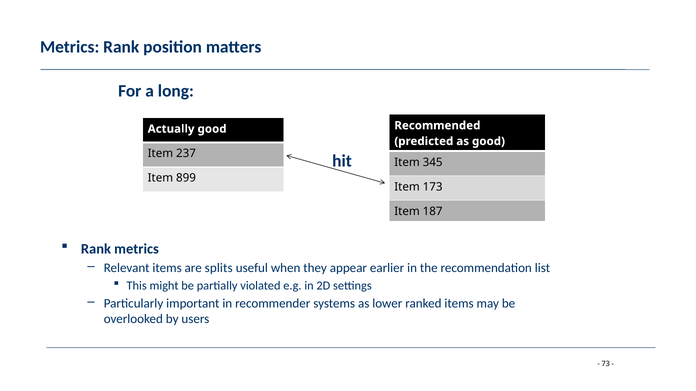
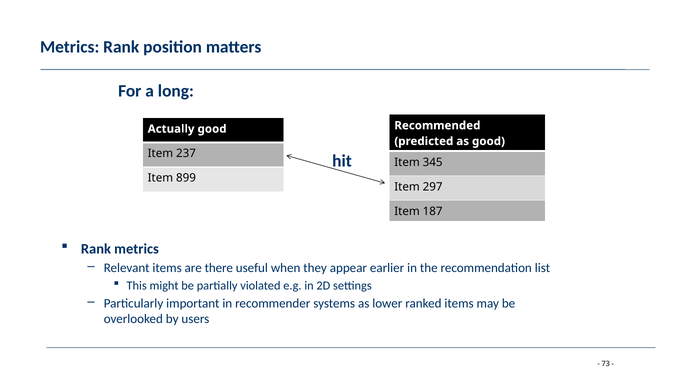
173: 173 -> 297 (433, 187)
splits: splits -> there (219, 268)
